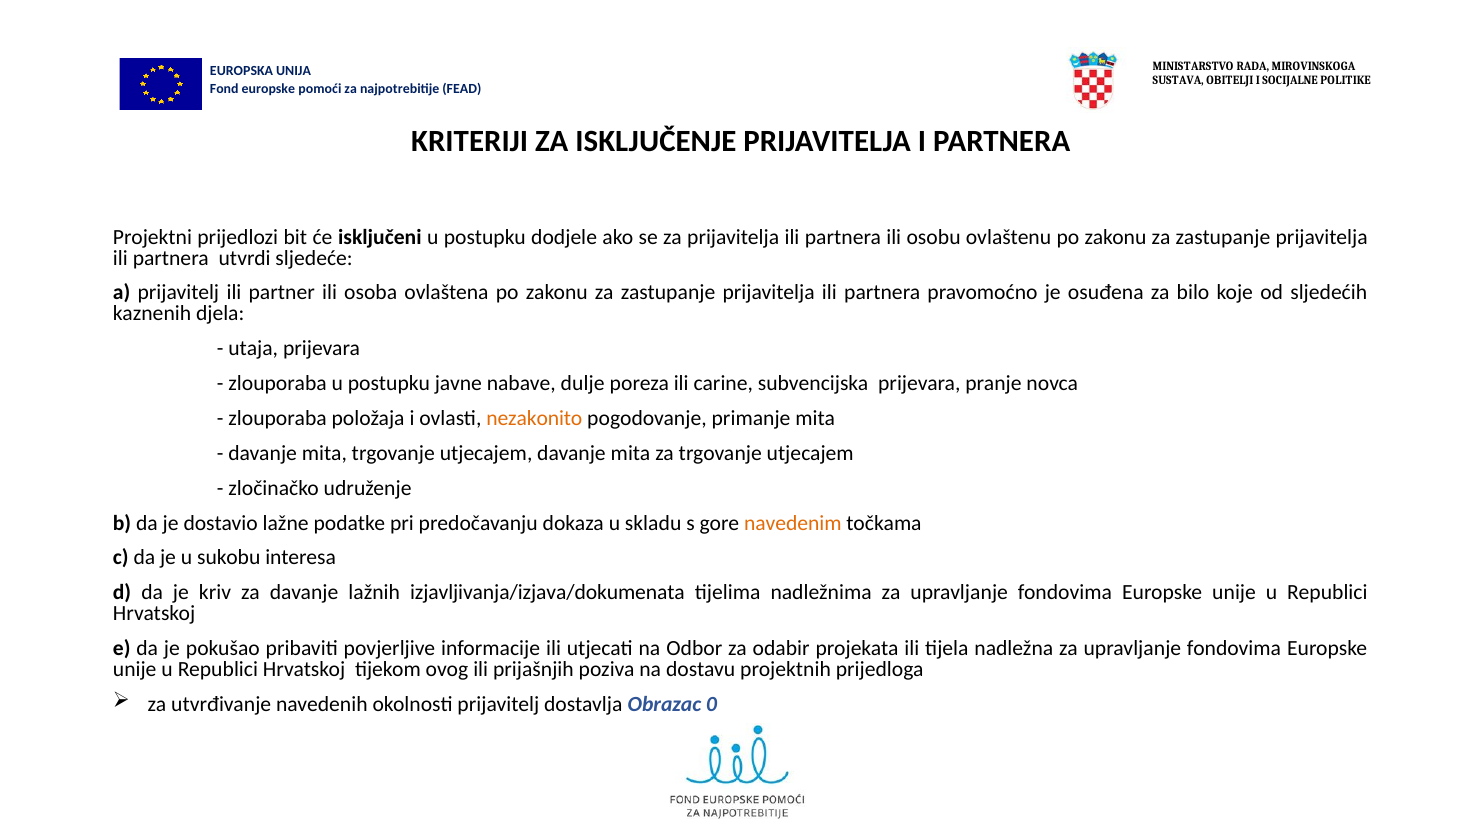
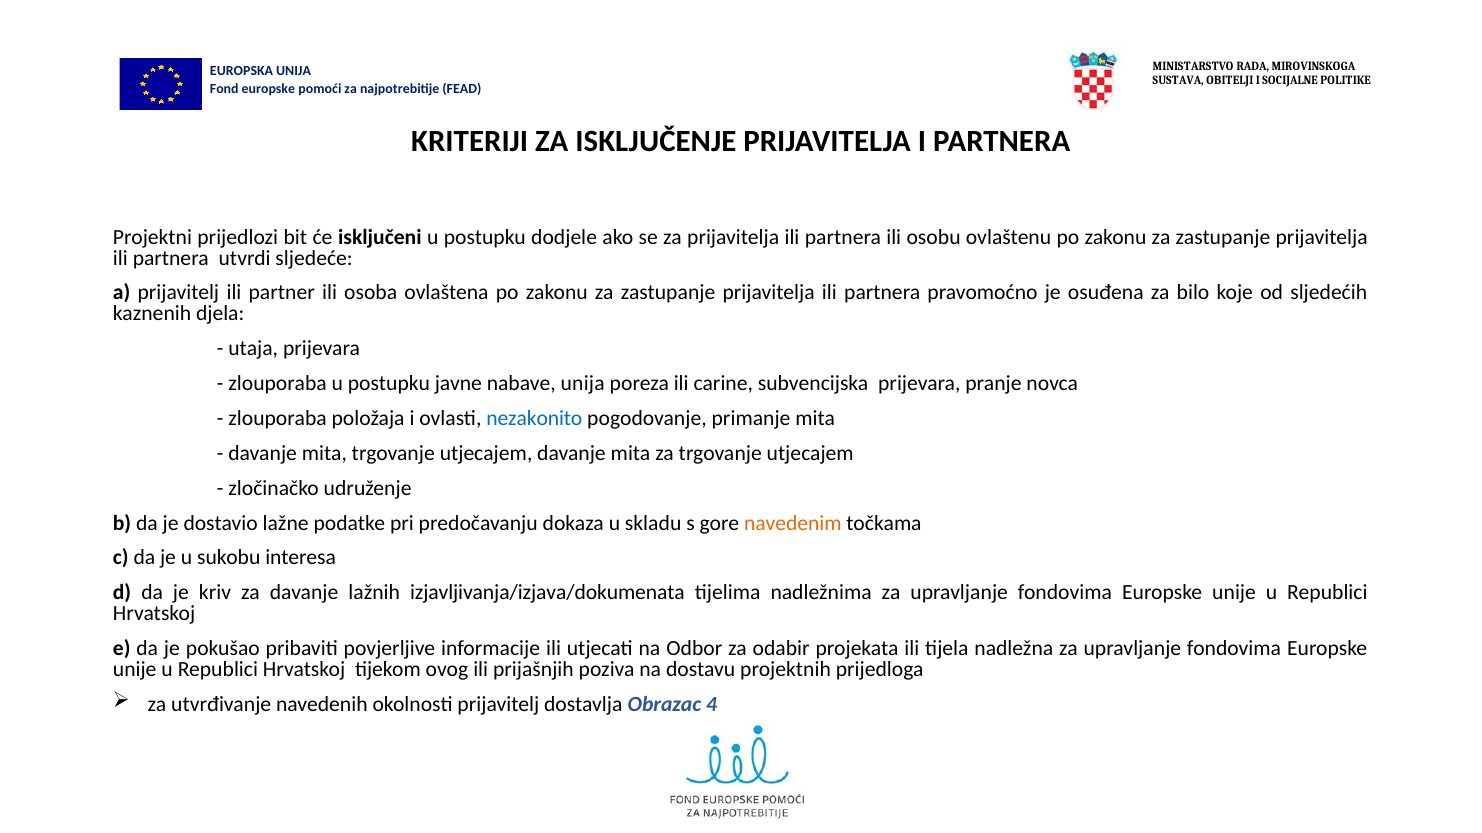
nabave dulje: dulje -> unija (583, 384)
nezakonito colour: orange -> blue (534, 419)
0: 0 -> 4 (712, 705)
